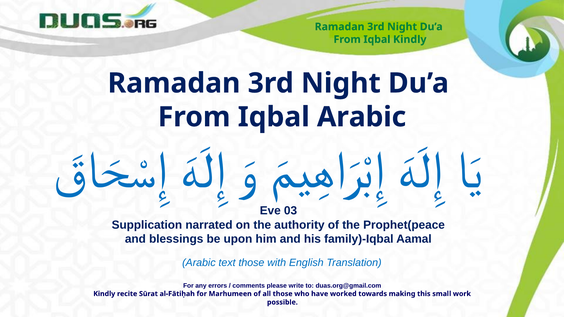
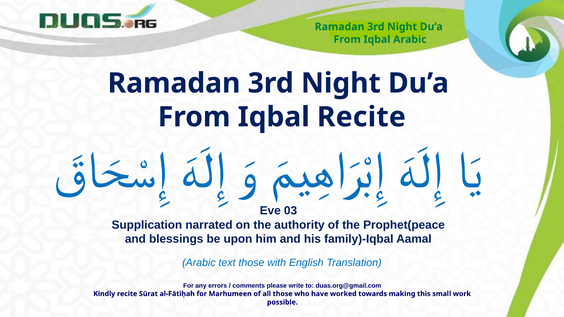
Iqbal Kindly: Kindly -> Arabic (410, 39)
Iqbal Arabic: Arabic -> Recite (361, 117)
